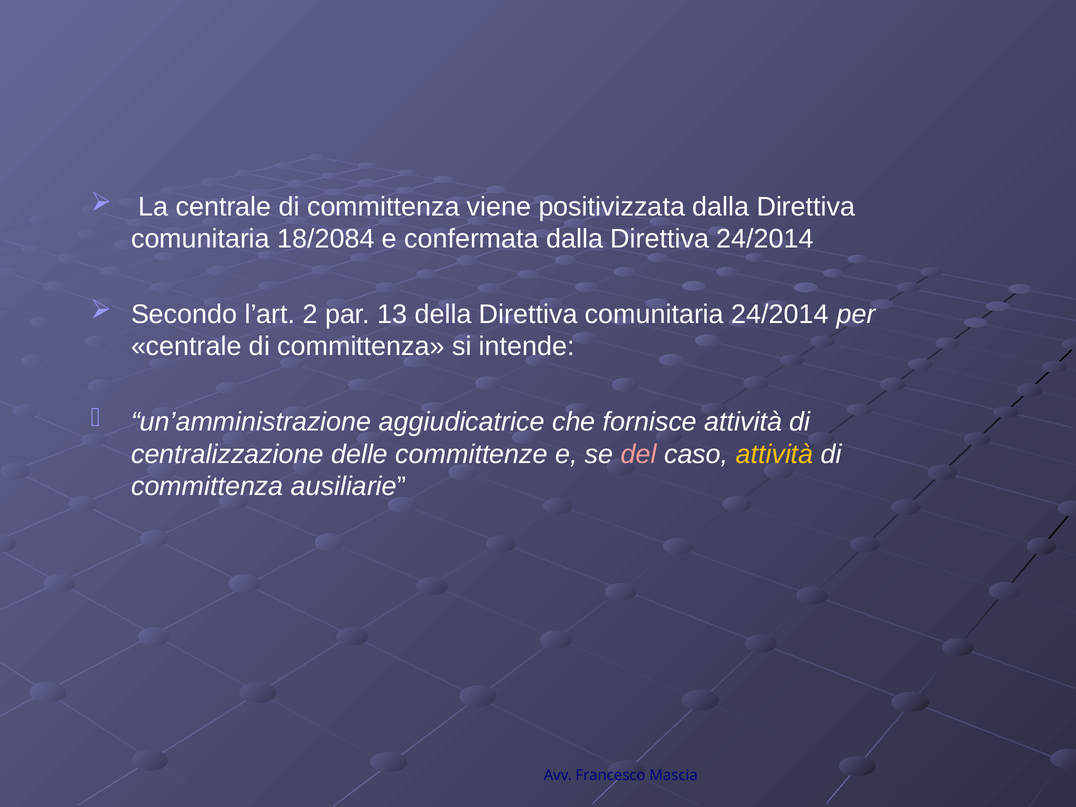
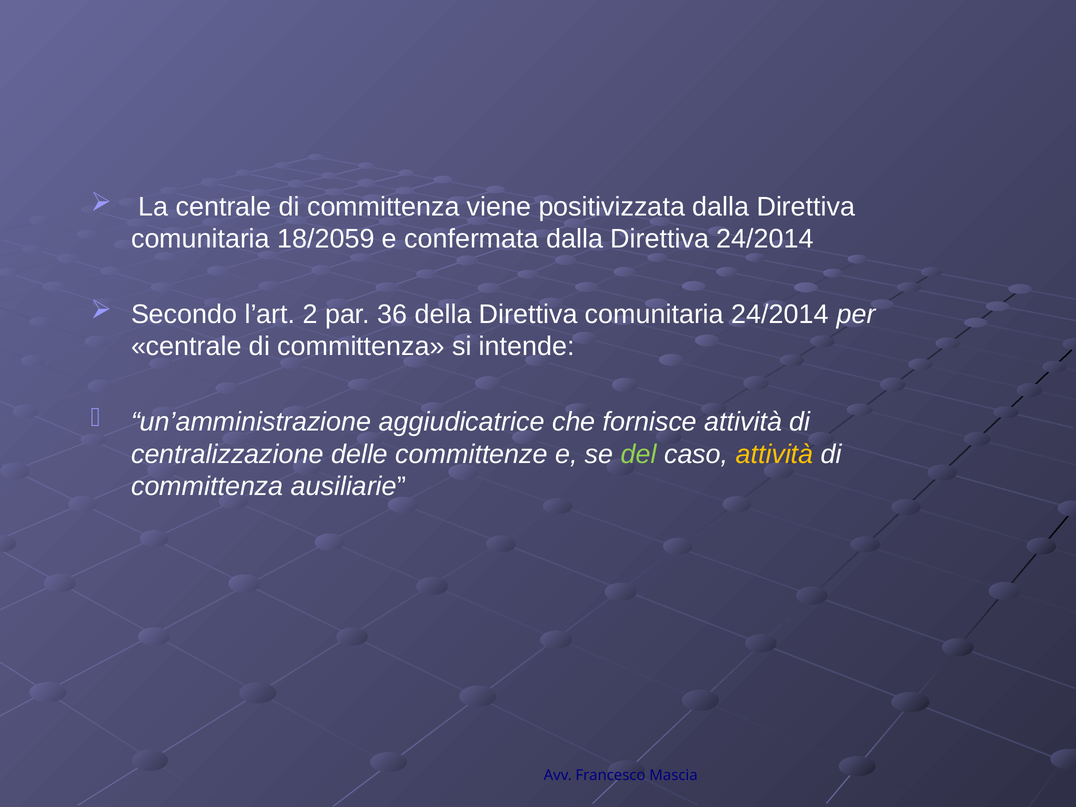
18/2084: 18/2084 -> 18/2059 (326, 239)
13: 13 -> 36 (392, 314)
del colour: pink -> light green (639, 454)
